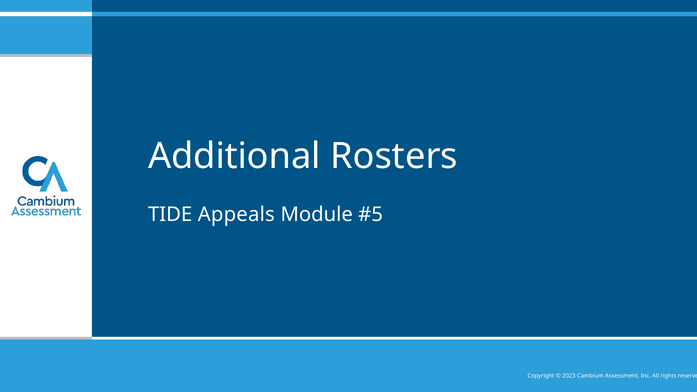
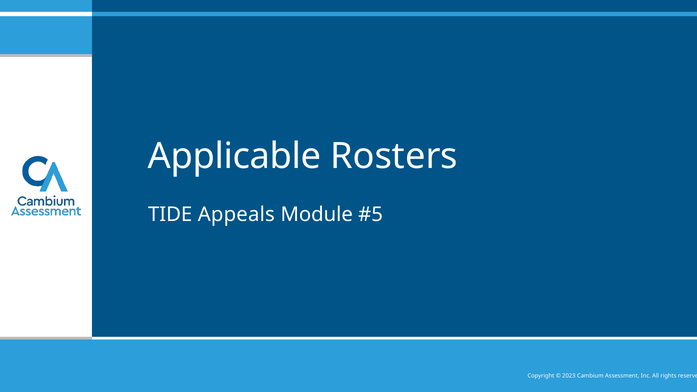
Additional: Additional -> Applicable (234, 156)
